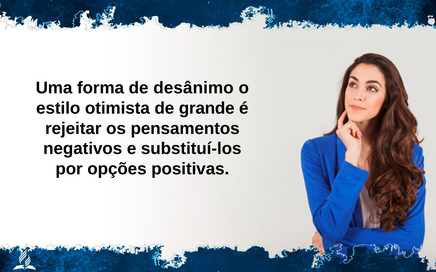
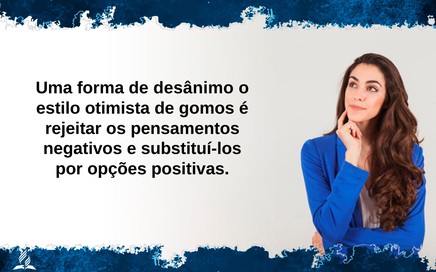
grande: grande -> gomos (207, 108)
